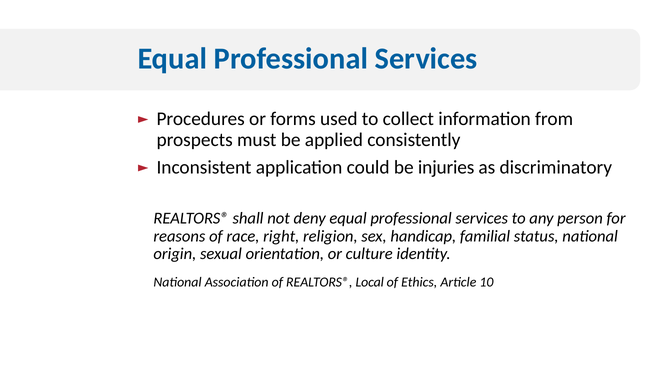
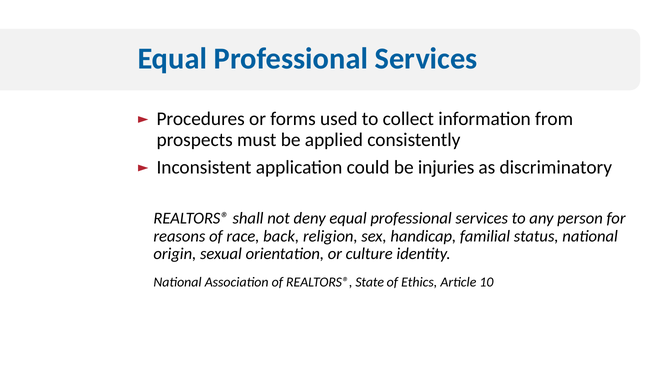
right: right -> back (281, 236)
Local: Local -> State (370, 282)
